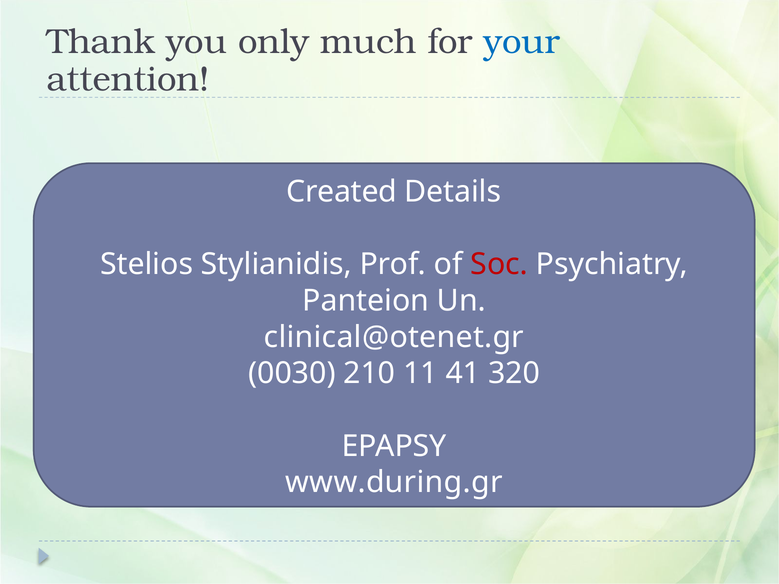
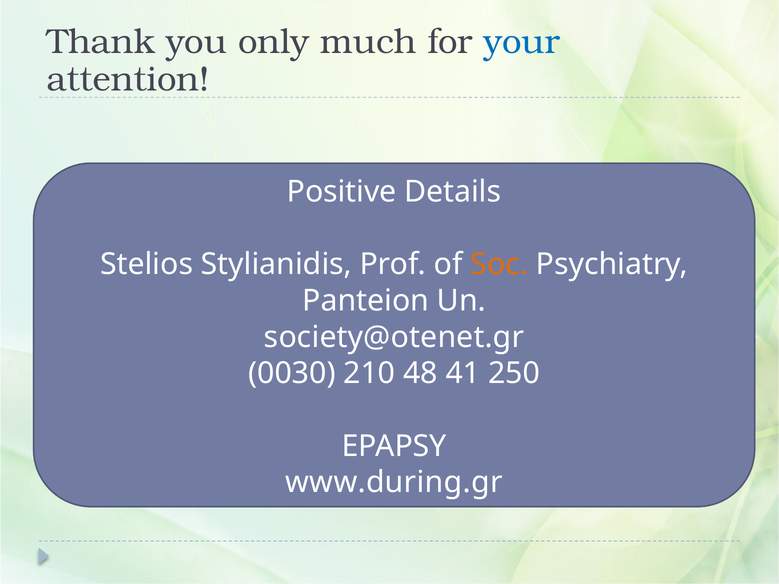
Created: Created -> Positive (342, 192)
Soc colour: red -> orange (499, 264)
clinical@otenet.gr: clinical@otenet.gr -> society@otenet.gr (394, 337)
11: 11 -> 48 (420, 374)
320: 320 -> 250 (514, 374)
